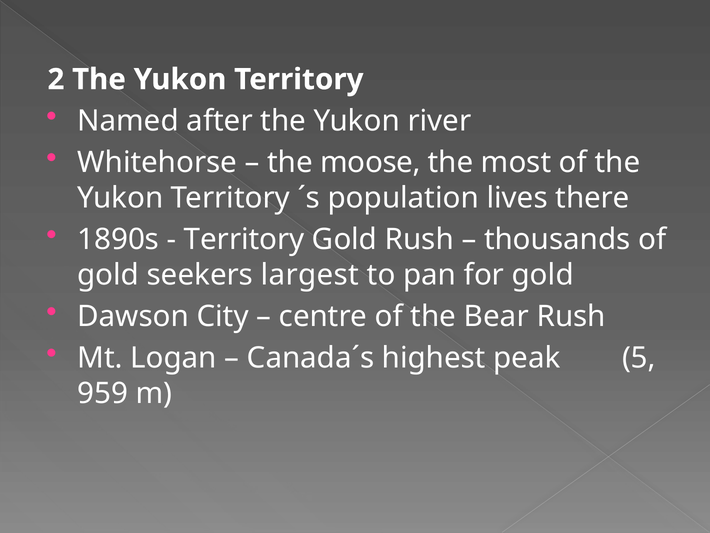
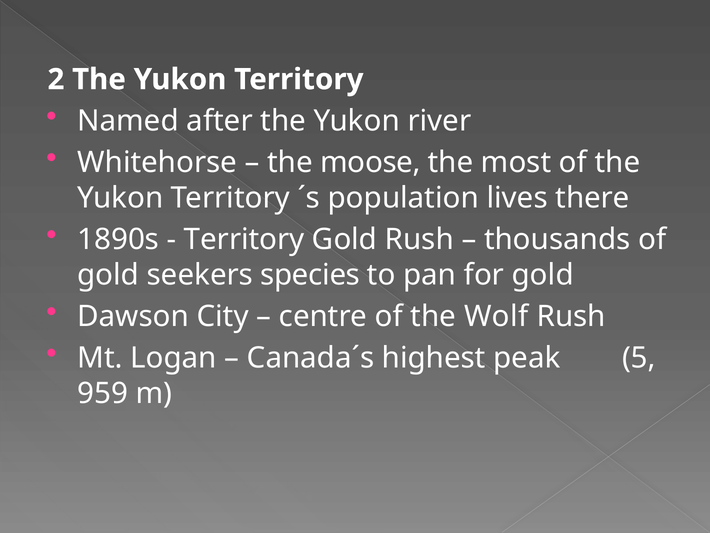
largest: largest -> species (310, 275)
Bear: Bear -> Wolf (496, 316)
